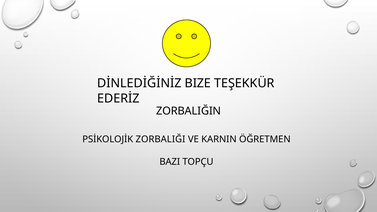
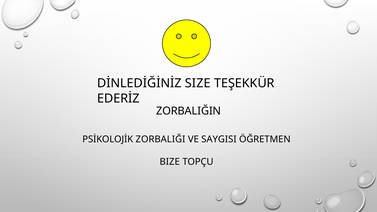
BIZE: BIZE -> SIZE (198, 83)
KARNIN: KARNIN -> SAYGISI (219, 139)
BAZI: BAZI -> BIZE (170, 162)
